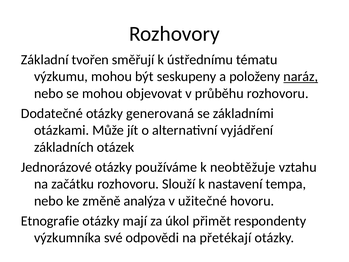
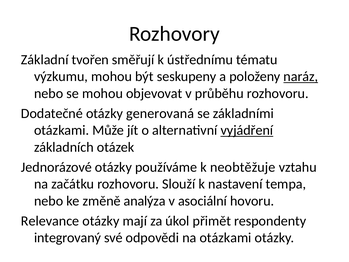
vyjádření underline: none -> present (247, 130)
užitečné: užitečné -> asociální (202, 201)
Etnografie: Etnografie -> Relevance (50, 221)
výzkumníka: výzkumníka -> integrovaný (67, 238)
na přetékají: přetékají -> otázkami (226, 238)
